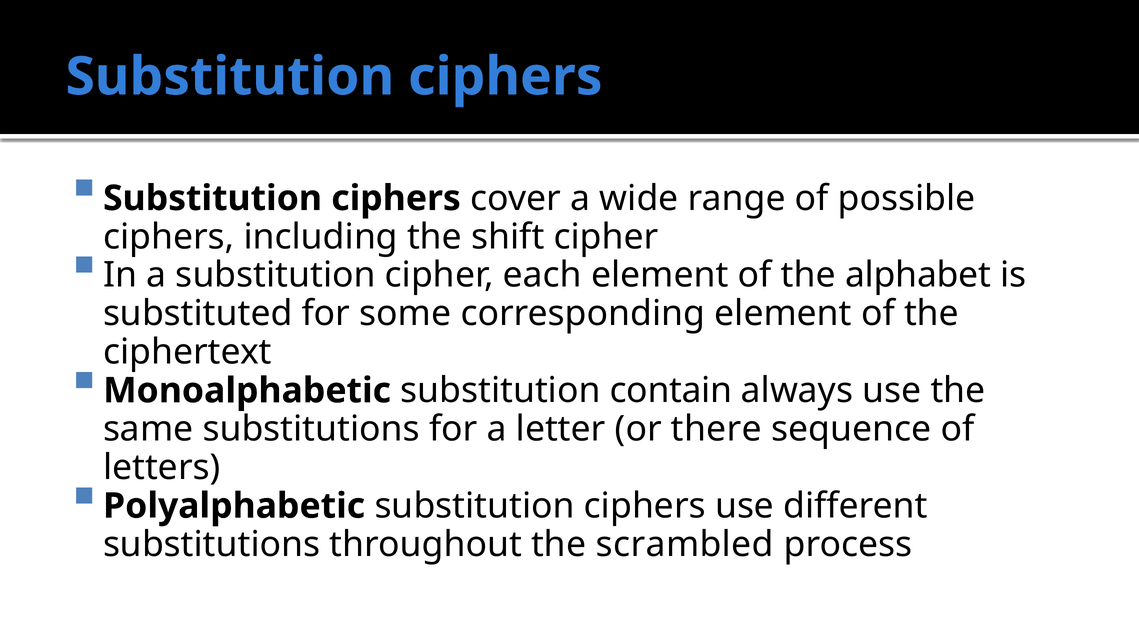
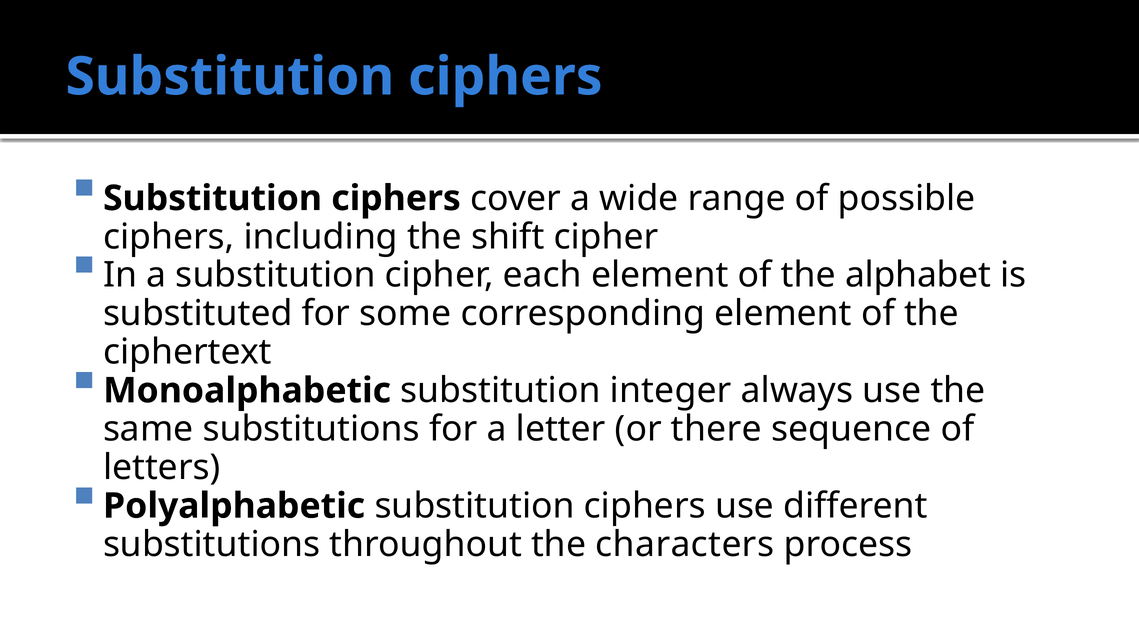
contain: contain -> integer (671, 390)
scrambled: scrambled -> characters (685, 544)
